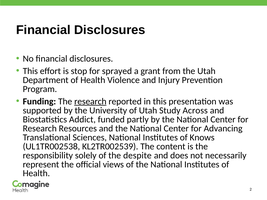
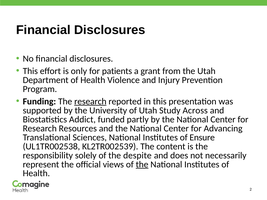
stop: stop -> only (79, 71)
sprayed: sprayed -> patients (117, 71)
Knows: Knows -> Ensure (202, 138)
the underline: none -> present (142, 165)
